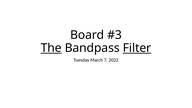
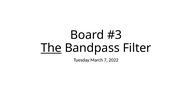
Filter underline: present -> none (137, 48)
